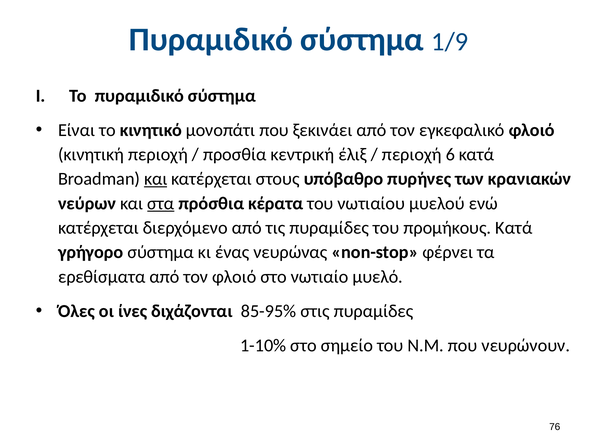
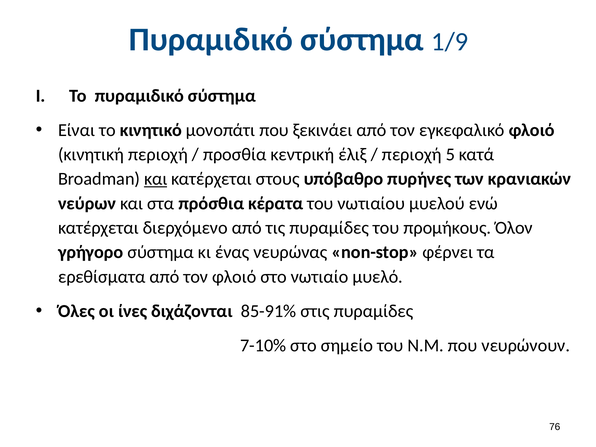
6: 6 -> 5 (450, 155)
στα underline: present -> none (161, 203)
προμήκους Κατά: Κατά -> Όλον (514, 228)
85-95%: 85-95% -> 85-91% (269, 311)
1-10%: 1-10% -> 7-10% (263, 345)
